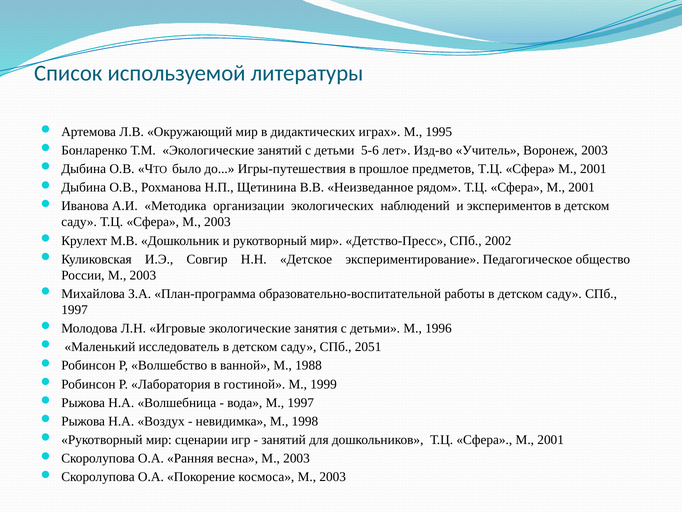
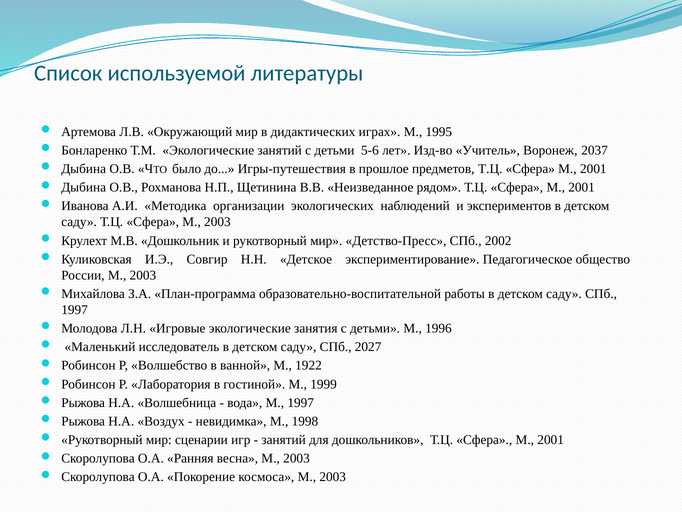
Воронеж 2003: 2003 -> 2037 (595, 150)
2051: 2051 -> 2027 (368, 347)
1988: 1988 -> 1922 (309, 365)
